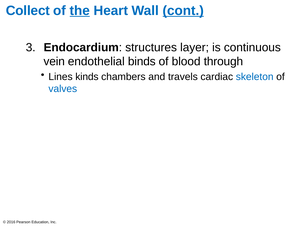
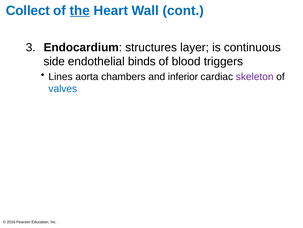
cont underline: present -> none (183, 11)
vein: vein -> side (54, 61)
through: through -> triggers (223, 61)
kinds: kinds -> aorta (87, 76)
travels: travels -> inferior (183, 76)
skeleton colour: blue -> purple (255, 76)
